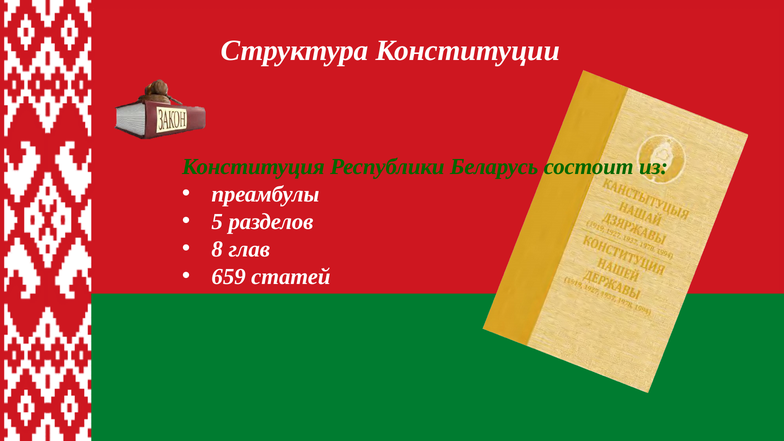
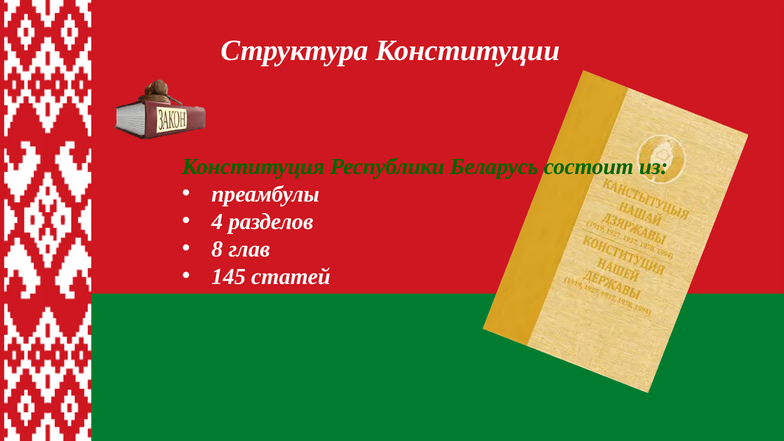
5: 5 -> 4 (217, 222)
659: 659 -> 145 (229, 277)
